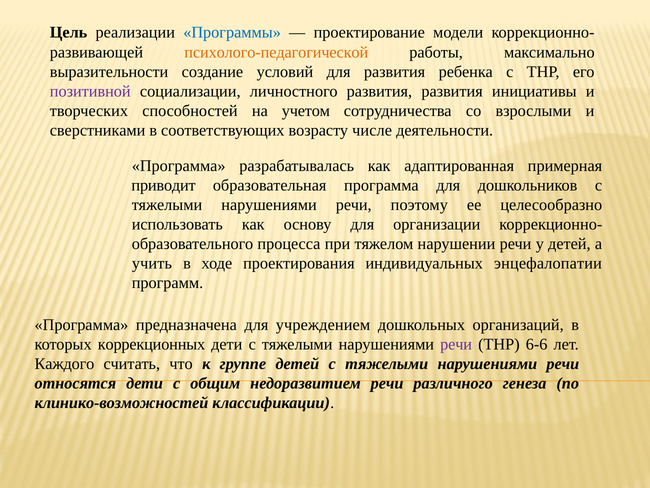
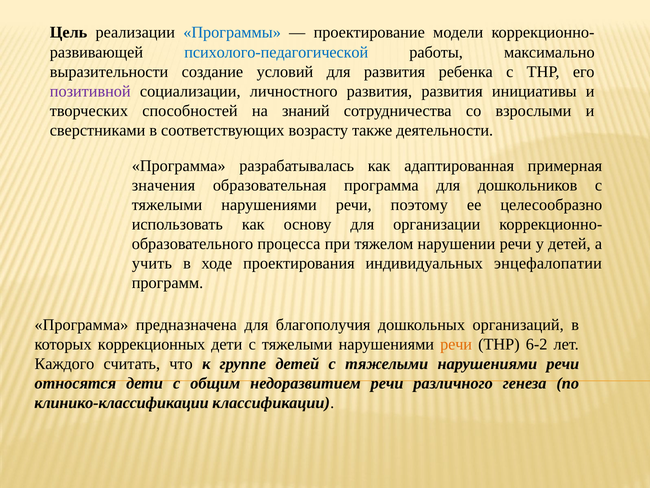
психолого-педагогической colour: orange -> blue (276, 52)
учетом: учетом -> знаний (306, 111)
числе: числе -> также (372, 130)
приводит: приводит -> значения (163, 185)
учреждением: учреждением -> благополучия (323, 324)
речи colour: purple -> orange (456, 344)
6-6: 6-6 -> 6-2 (537, 344)
клинико-возможностей: клинико-возможностей -> клинико-классификации (122, 402)
